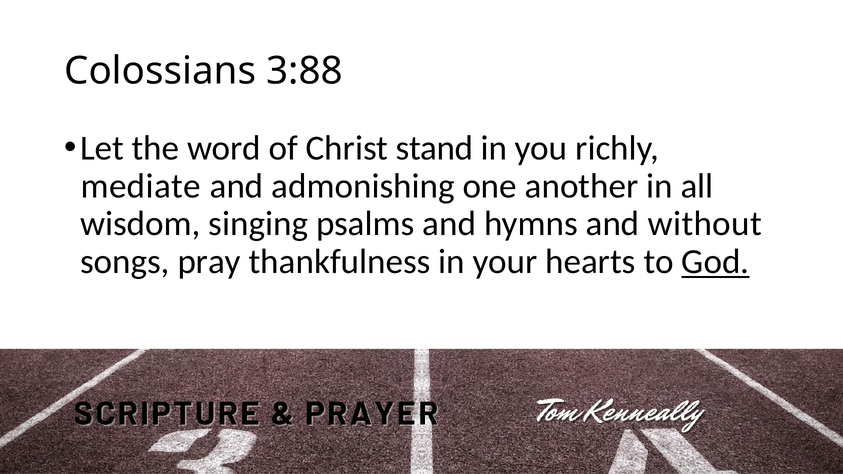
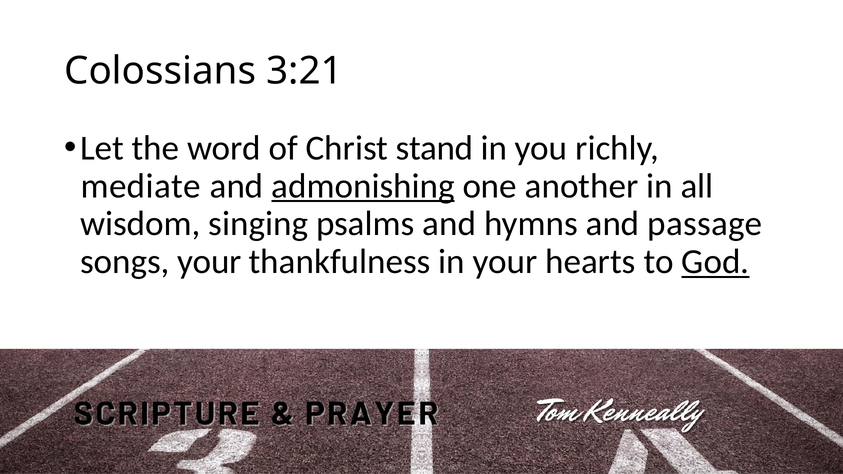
3:88: 3:88 -> 3:21 (305, 71)
admonishing underline: none -> present (363, 186)
without: without -> passage (705, 224)
songs pray: pray -> your (209, 262)
